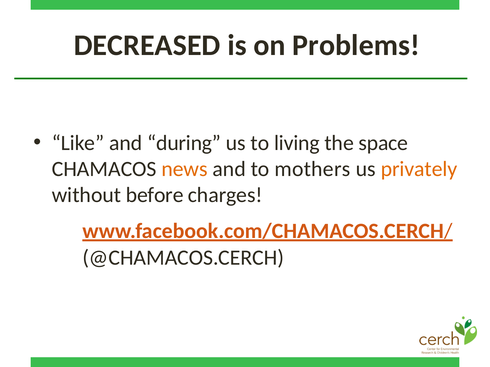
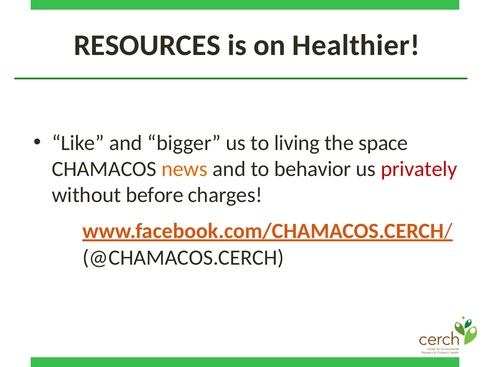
DECREASED: DECREASED -> RESOURCES (147, 45)
Problems: Problems -> Healthier (356, 45)
during: during -> bigger (184, 143)
mothers: mothers -> behavior (313, 169)
privately colour: orange -> red (419, 169)
